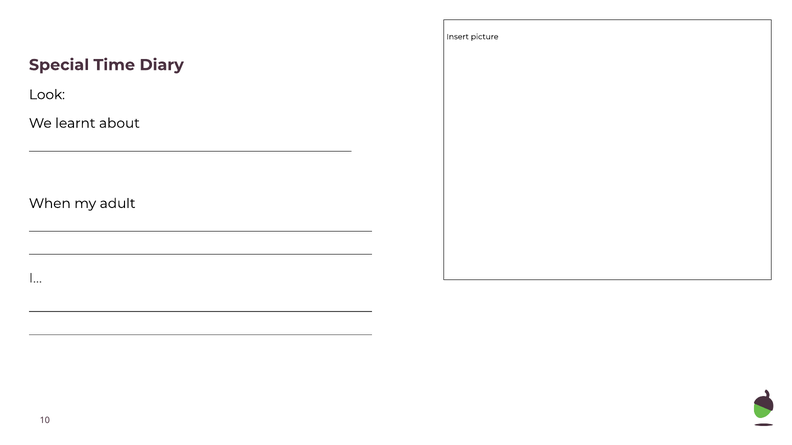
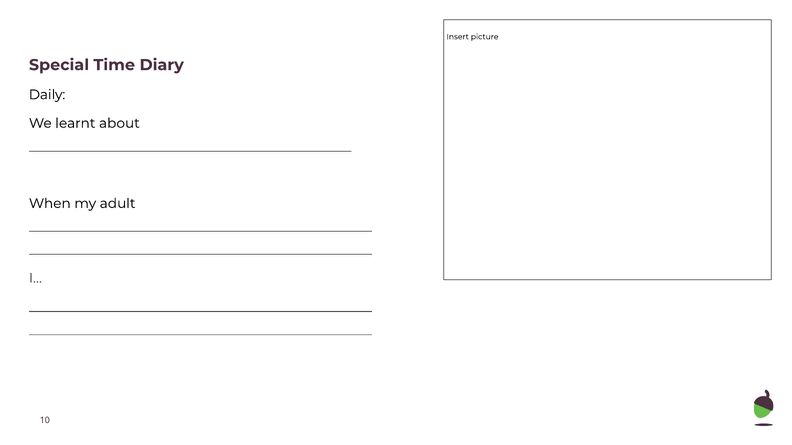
Look: Look -> Daily (47, 95)
